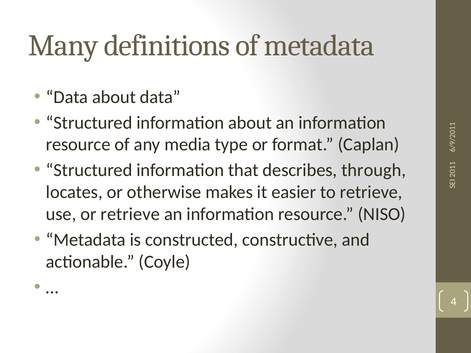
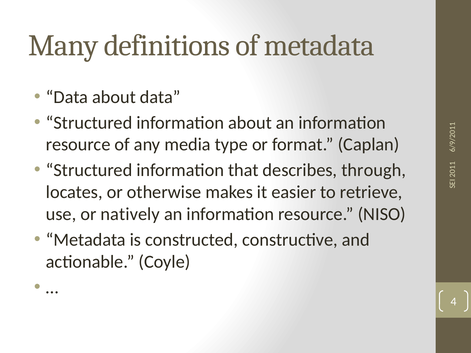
or retrieve: retrieve -> natively (130, 214)
